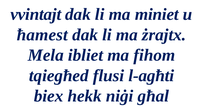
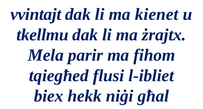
miniet: miniet -> kienet (157, 14)
ħamest: ħamest -> tkellmu (42, 35)
ibliet: ibliet -> parir (86, 55)
l-agħti: l-agħti -> l-ibliet (151, 76)
